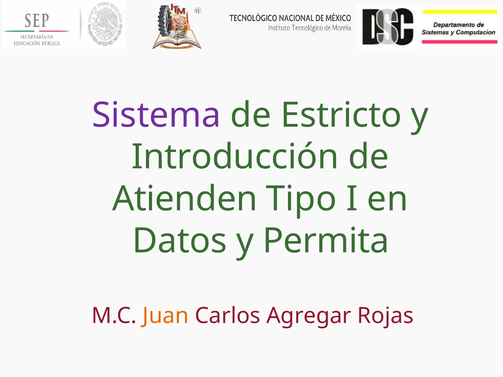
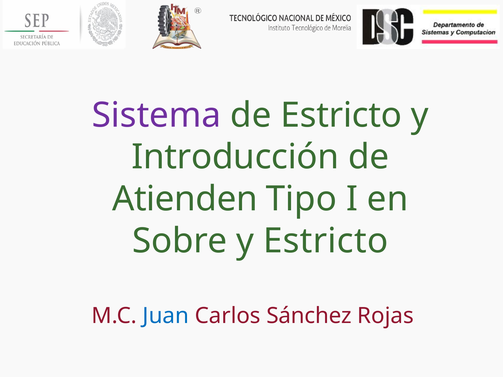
Datos: Datos -> Sobre (180, 241)
y Permita: Permita -> Estricto (326, 241)
Juan colour: orange -> blue (166, 316)
Agregar: Agregar -> Sánchez (309, 316)
